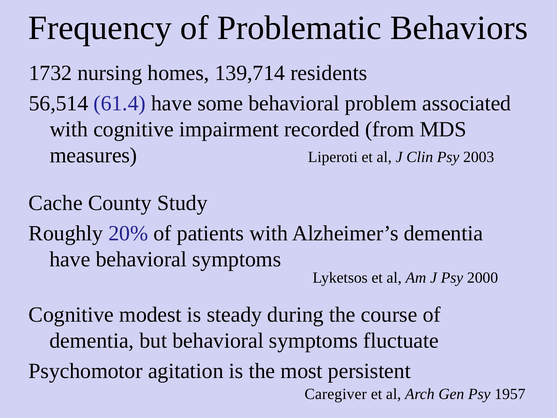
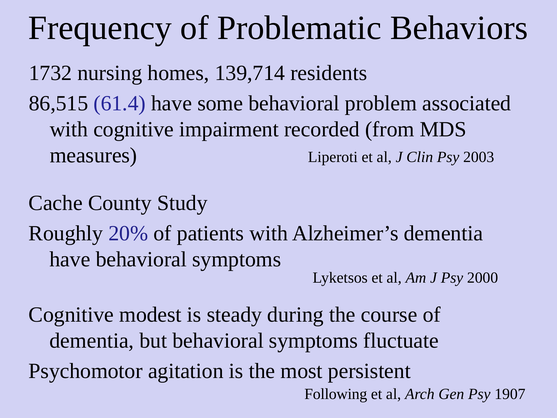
56,514: 56,514 -> 86,515 (58, 103)
Caregiver: Caregiver -> Following (336, 394)
1957: 1957 -> 1907 (510, 394)
